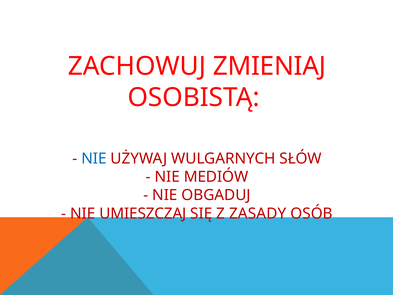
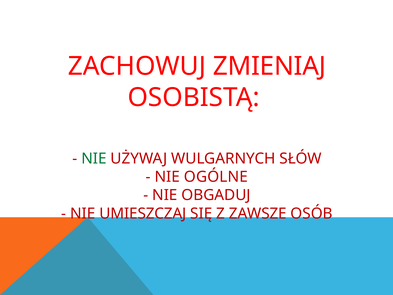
NIE colour: blue -> green (94, 158)
MEDIÓW: MEDIÓW -> OGÓLNE (216, 177)
ZASADY: ZASADY -> ZAWSZE (258, 213)
